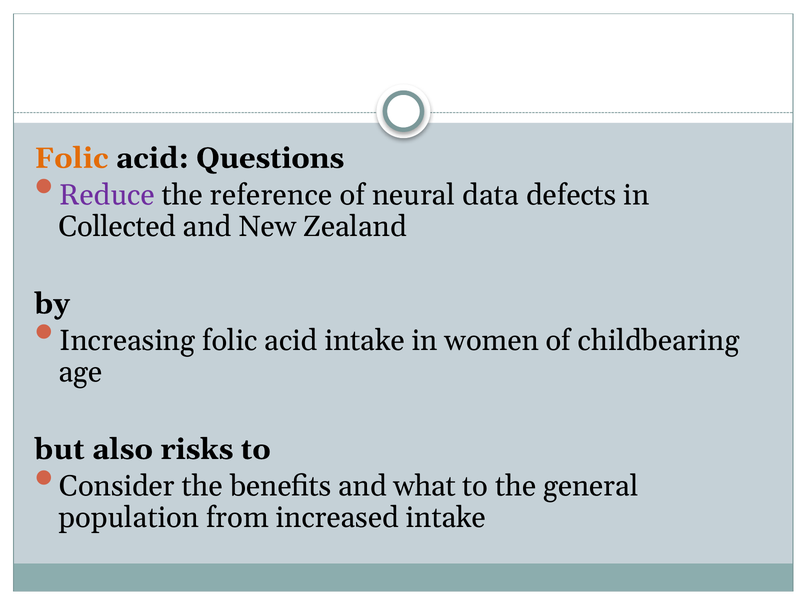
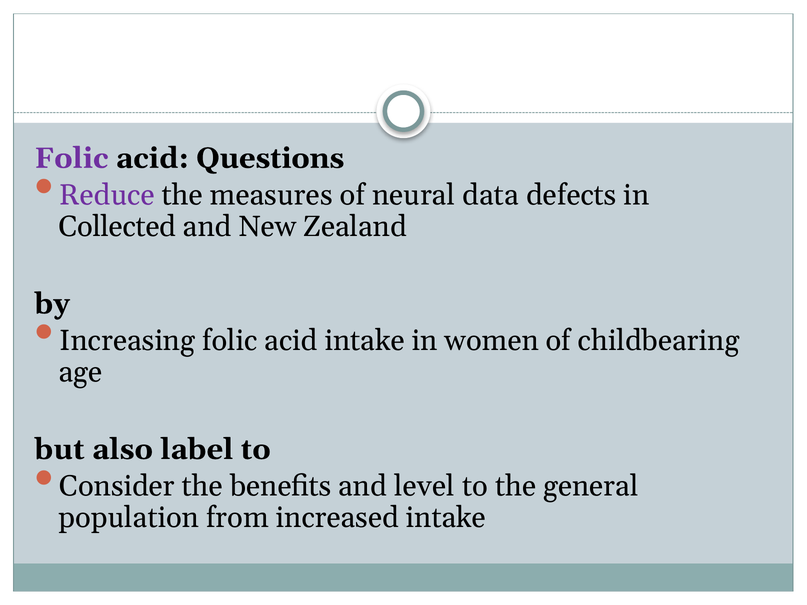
Folic colour: orange -> purple (72, 158)
reference: reference -> measures (271, 195)
risks: risks -> label (197, 449)
what: what -> level (424, 486)
